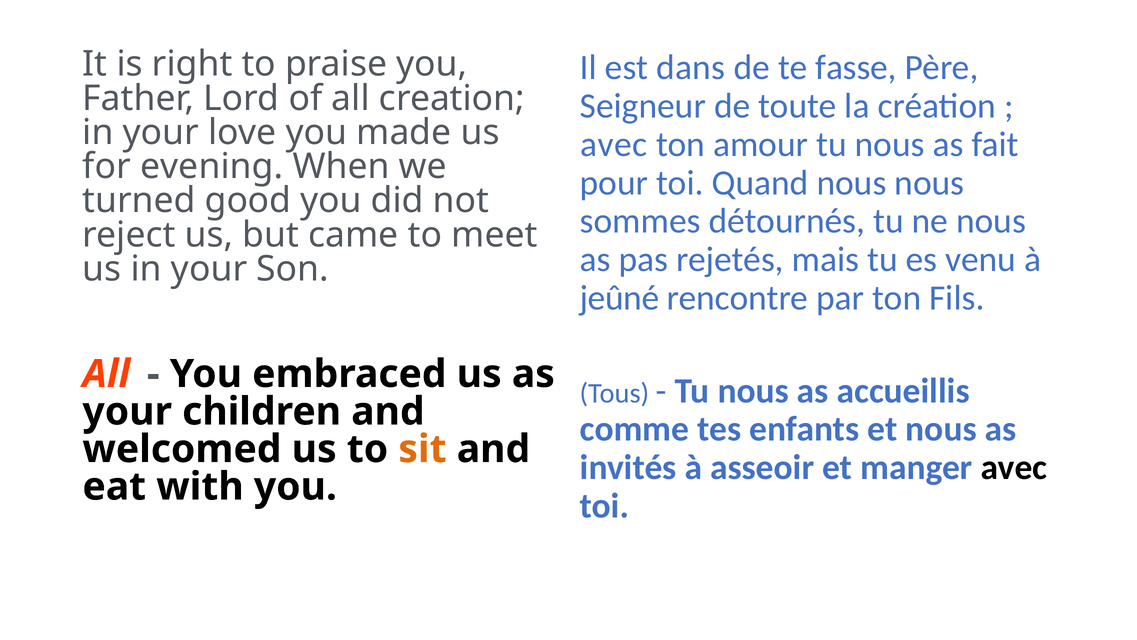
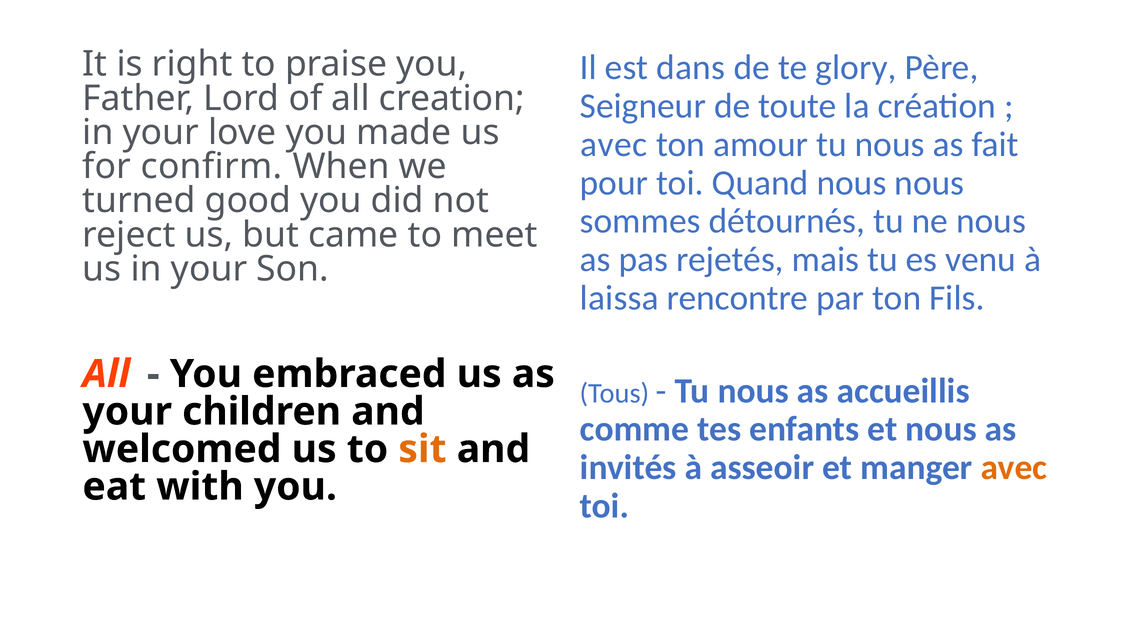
fasse: fasse -> glory (856, 68)
evening: evening -> confirm (212, 166)
jeûné: jeûné -> laissa (619, 298)
avec colour: black -> orange (1014, 467)
